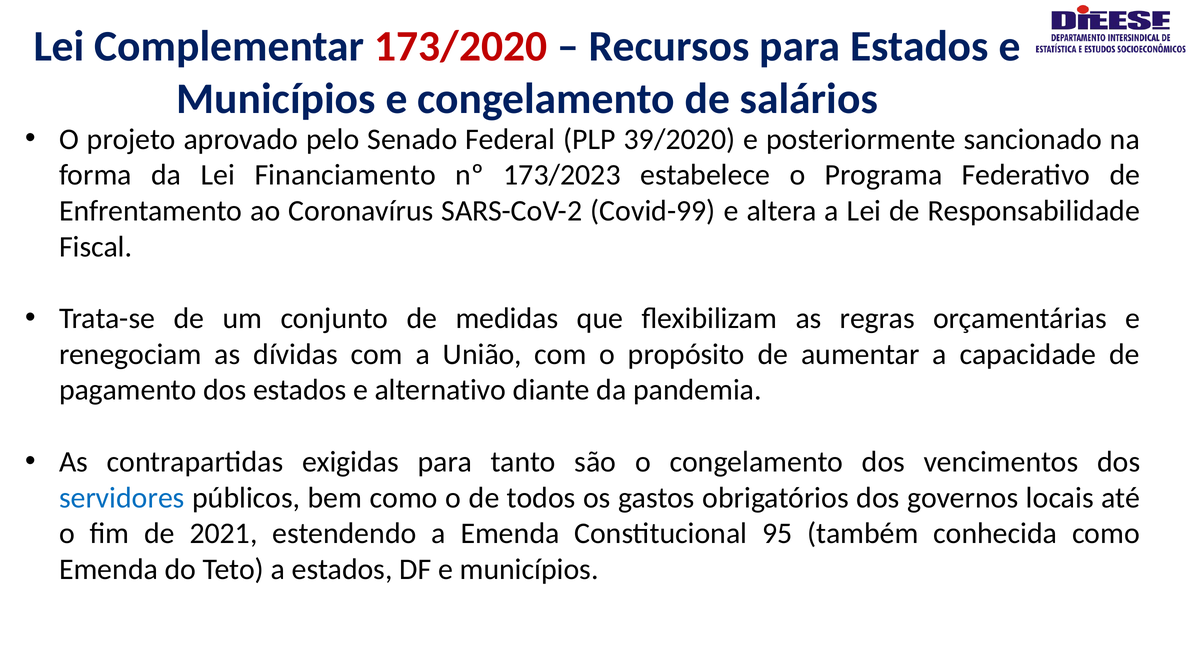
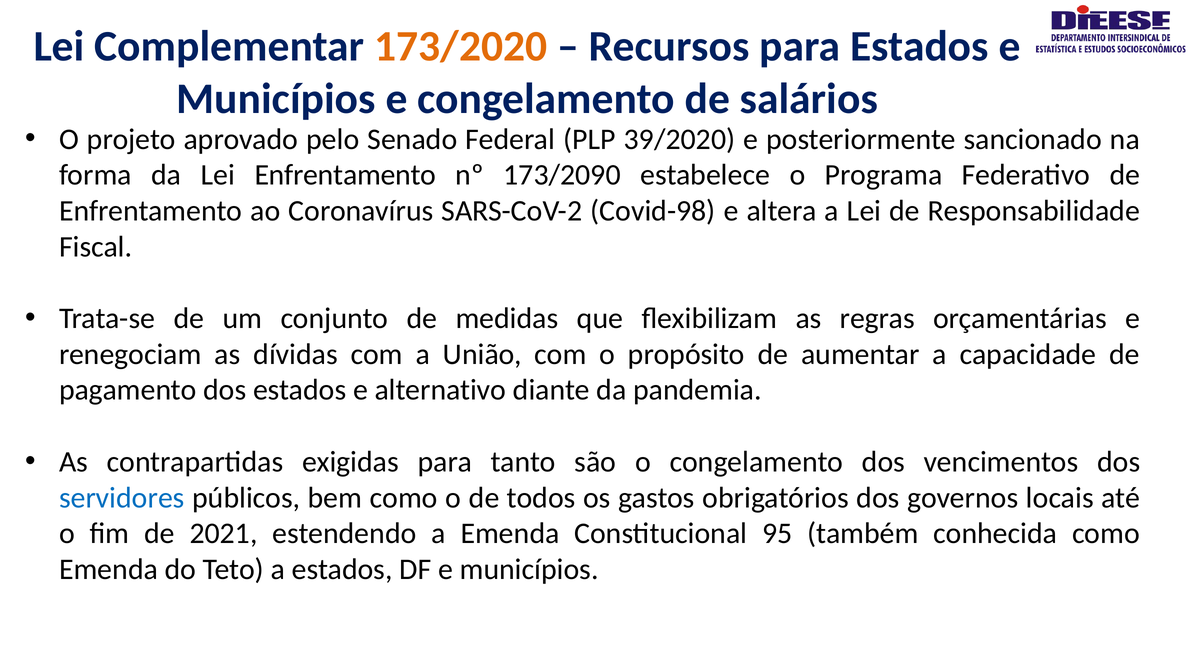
173/2020 colour: red -> orange (461, 46)
Lei Financiamento: Financiamento -> Enfrentamento (345, 175)
173/2023: 173/2023 -> 173/2090 (562, 175)
Covid-99: Covid-99 -> Covid-98 (653, 211)
